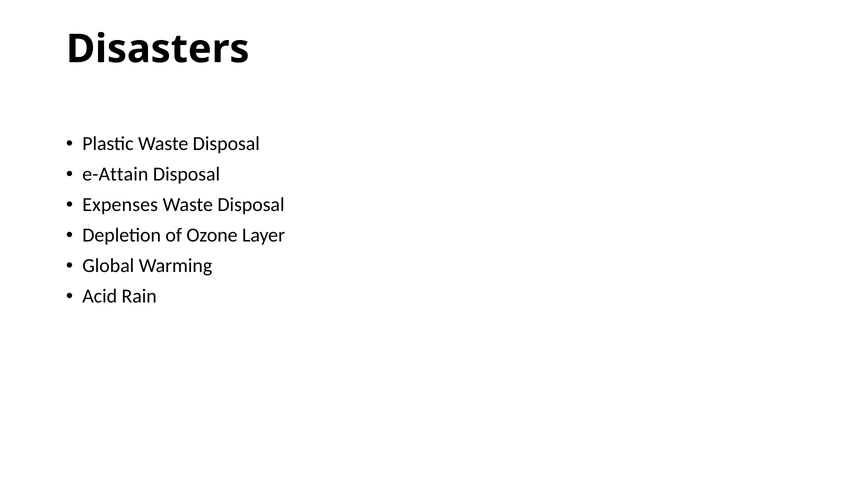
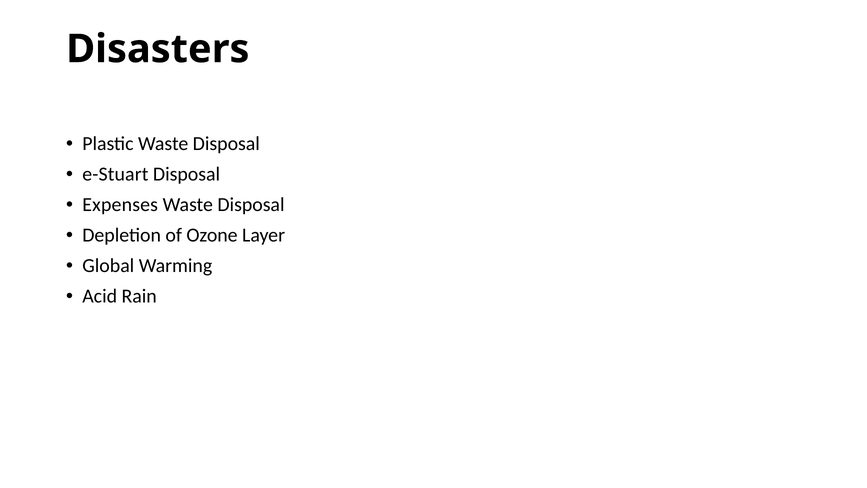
e-Attain: e-Attain -> e-Stuart (115, 174)
